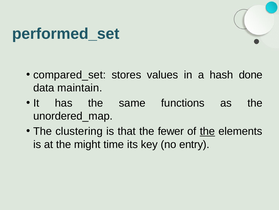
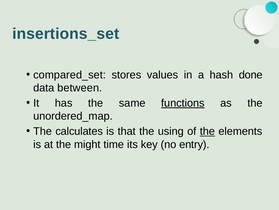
performed_set: performed_set -> insertions_set (66, 34)
maintain: maintain -> between (80, 88)
functions underline: none -> present (183, 103)
clustering: clustering -> calculates (79, 131)
fewer: fewer -> using (171, 131)
